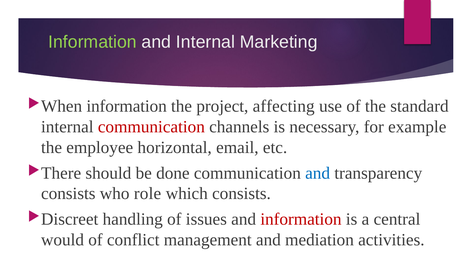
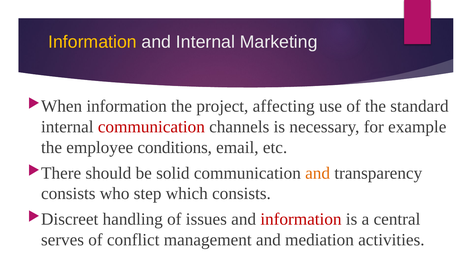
Information colour: light green -> yellow (92, 42)
horizontal: horizontal -> conditions (175, 148)
done: done -> solid (173, 173)
and colour: blue -> orange (318, 173)
role: role -> step (148, 194)
would: would -> serves (63, 240)
